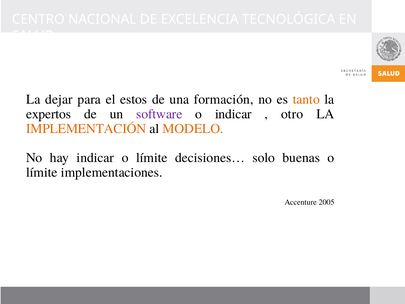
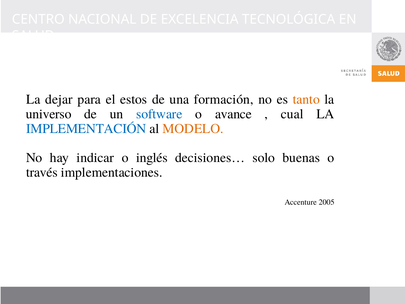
expertos: expertos -> universo (49, 114)
software colour: purple -> blue (159, 114)
o indicar: indicar -> avance (233, 114)
otro: otro -> cual (292, 114)
IMPLEMENTACIÓN colour: orange -> blue (86, 128)
límite: límite -> inglés (152, 158)
límite: límite -> través (42, 172)
